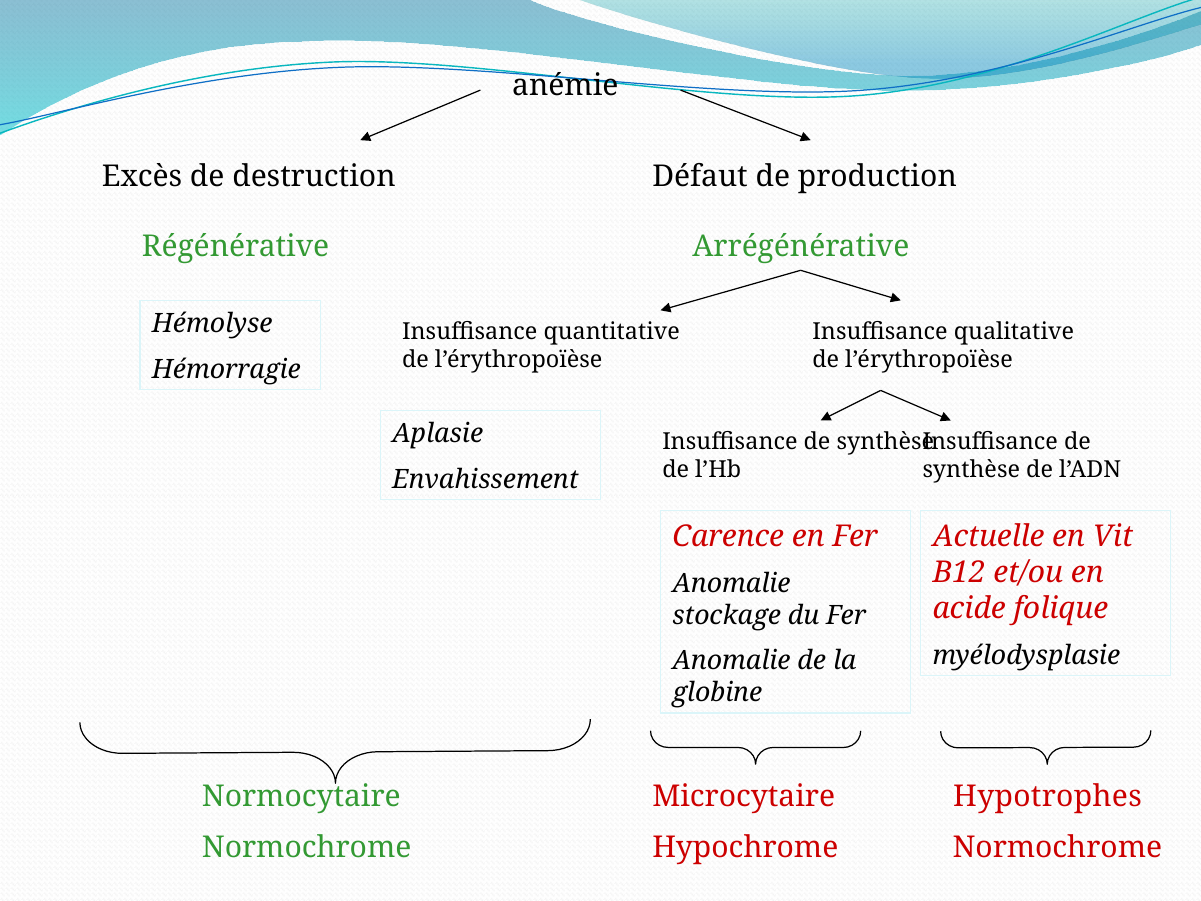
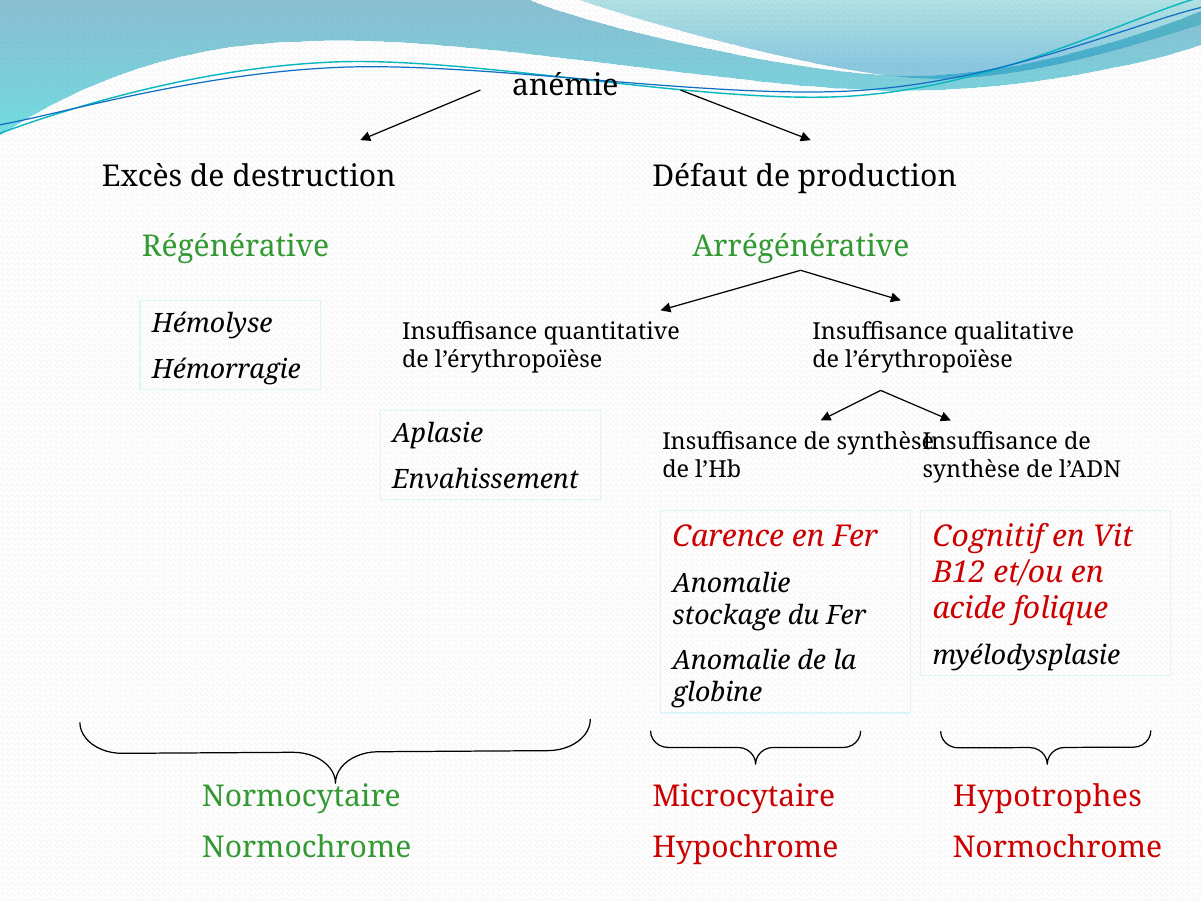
Actuelle: Actuelle -> Cognitif (988, 536)
